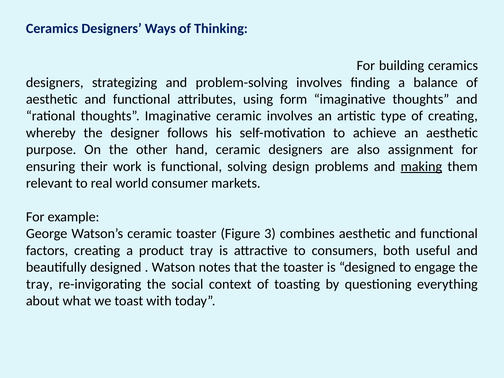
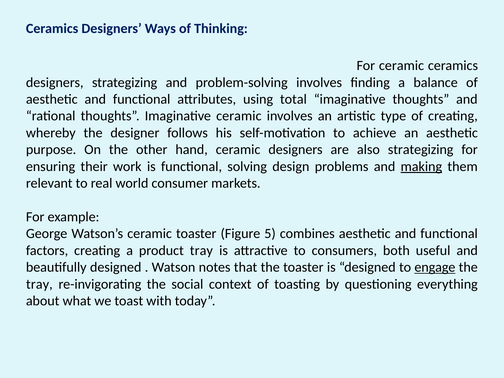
For building: building -> ceramic (401, 66)
form: form -> total (293, 99)
also assignment: assignment -> strategizing (421, 150)
3: 3 -> 5 (270, 234)
engage underline: none -> present (435, 267)
